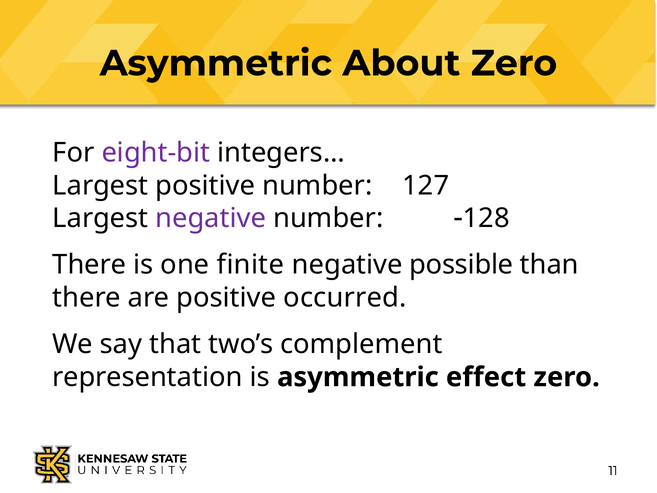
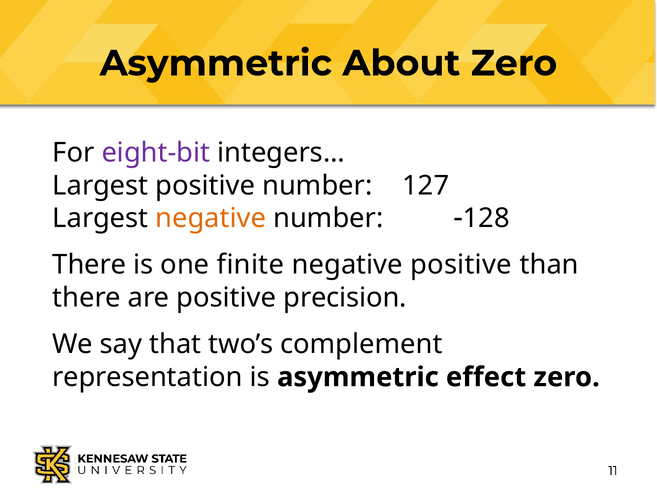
negative colour: purple -> orange (211, 218)
negative possible: possible -> positive (461, 265)
occurred: occurred -> precision (345, 298)
